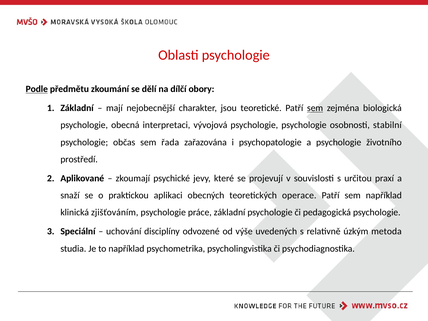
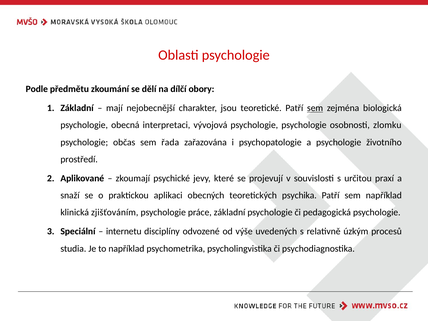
Podle underline: present -> none (37, 89)
stabilní: stabilní -> zlomku (387, 125)
operace: operace -> psychika (299, 195)
uchování: uchování -> internetu (124, 231)
metoda: metoda -> procesů (387, 231)
